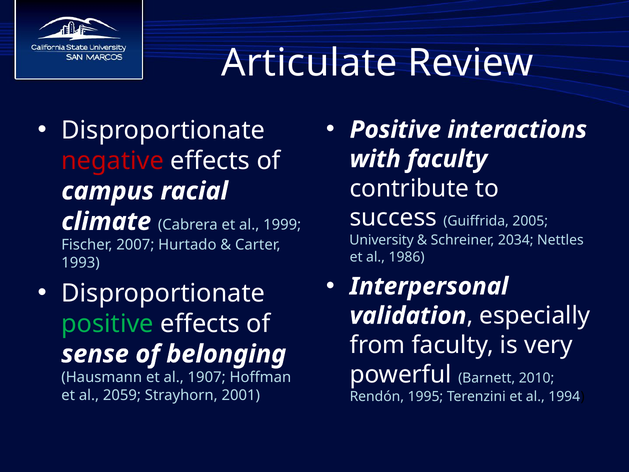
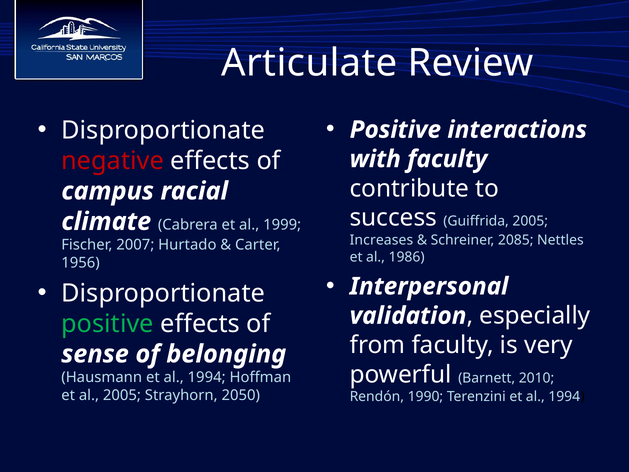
University: University -> Increases (381, 240)
2034: 2034 -> 2085 (516, 240)
1993: 1993 -> 1956 (81, 263)
Hausmann et al 1907: 1907 -> 1994 (207, 377)
al 2059: 2059 -> 2005 (122, 395)
2001: 2001 -> 2050 (241, 395)
1995: 1995 -> 1990 (425, 397)
